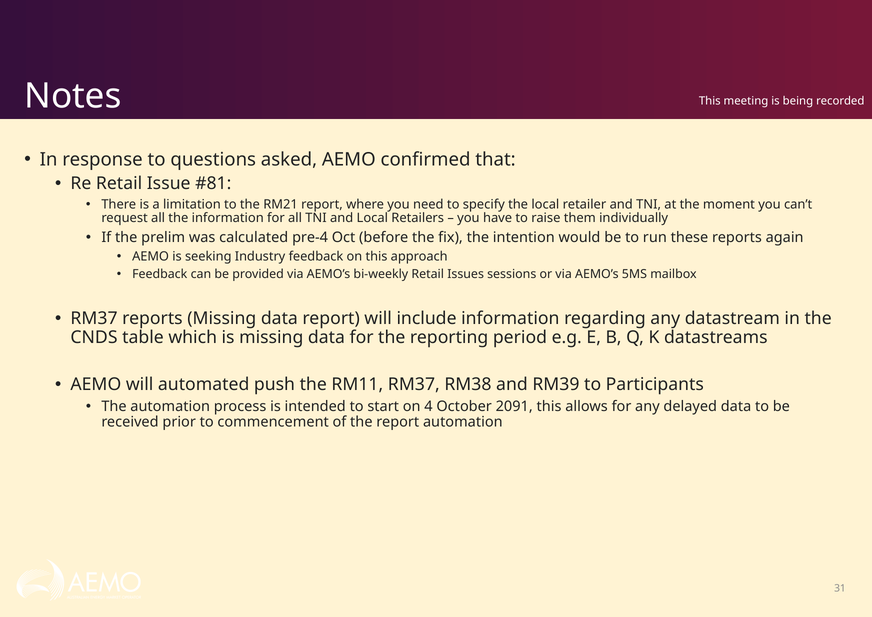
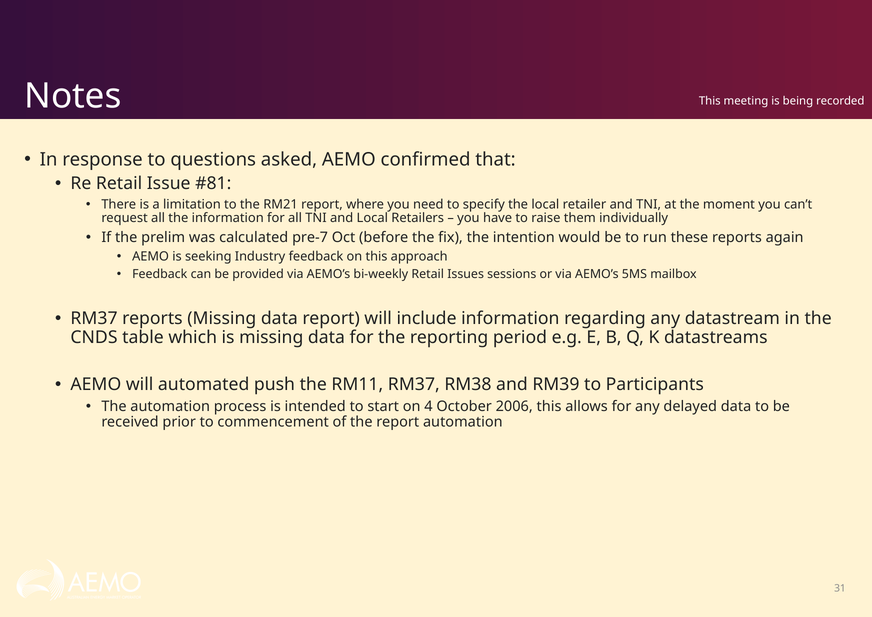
pre-4: pre-4 -> pre-7 (310, 237)
2091: 2091 -> 2006 (514, 406)
